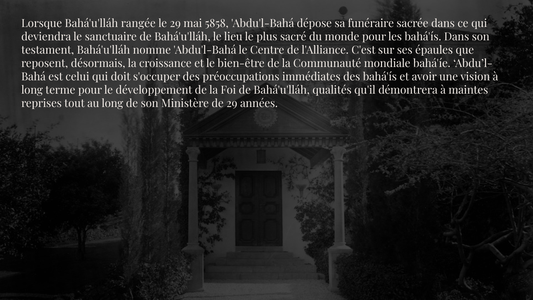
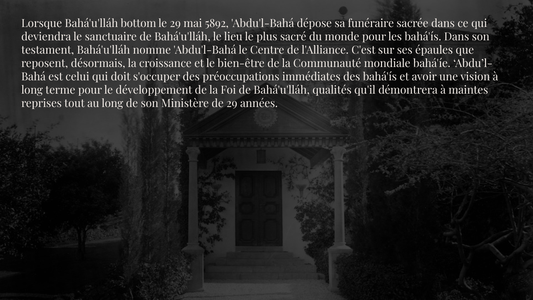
rangée: rangée -> bottom (138, 23)
5858: 5858 -> 5892 (217, 23)
